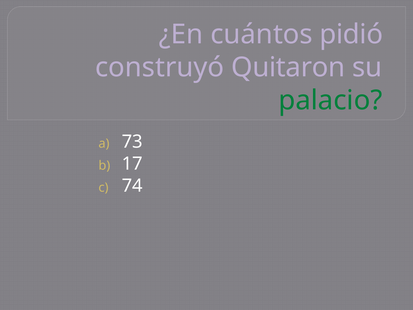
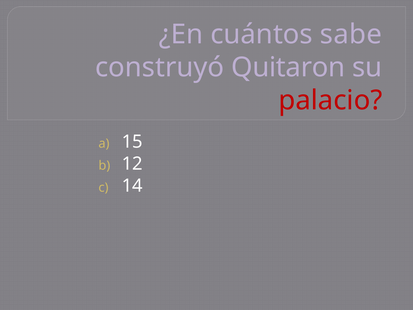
pidió: pidió -> sabe (351, 34)
palacio colour: green -> red (330, 100)
73: 73 -> 15 (132, 142)
17: 17 -> 12 (132, 164)
74: 74 -> 14 (132, 186)
